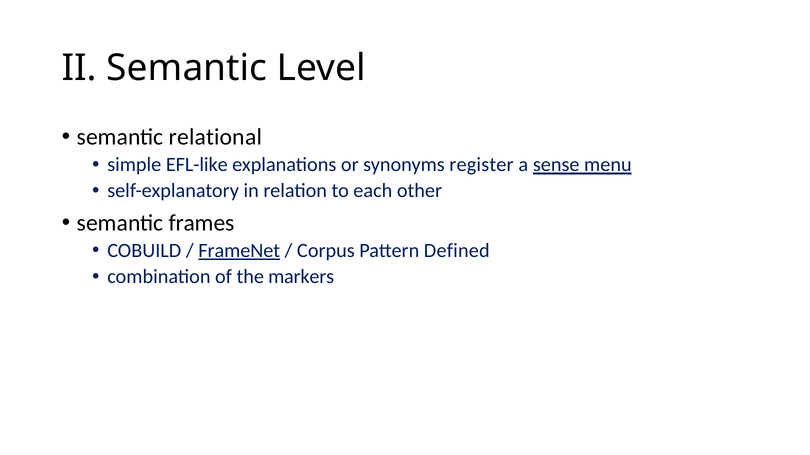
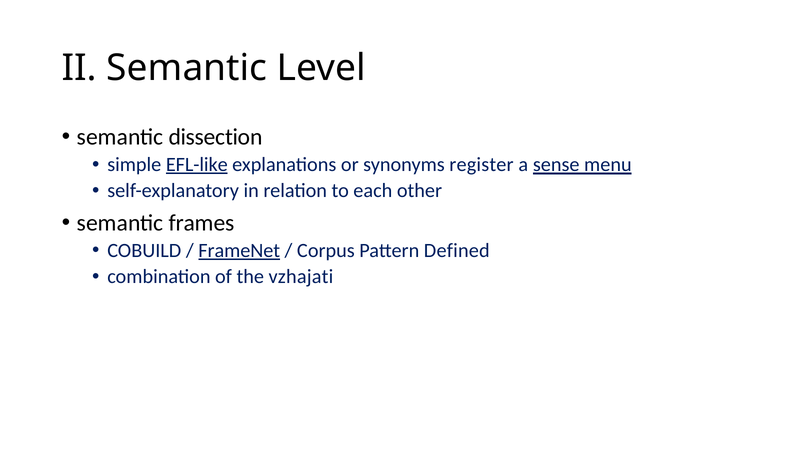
relational: relational -> dissection (216, 137)
EFL-like underline: none -> present (197, 165)
markers: markers -> vzhajati (301, 277)
